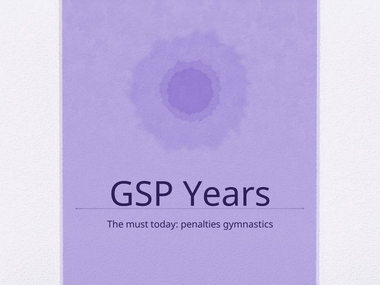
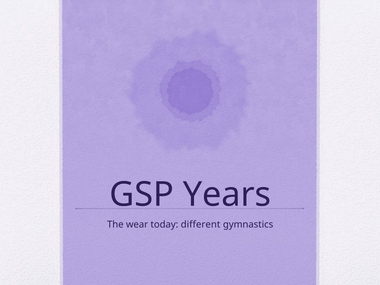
must: must -> wear (137, 225)
penalties: penalties -> different (201, 225)
